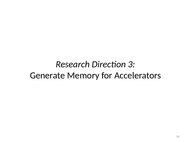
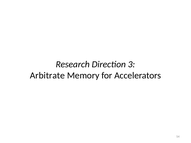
Generate: Generate -> Arbitrate (47, 76)
